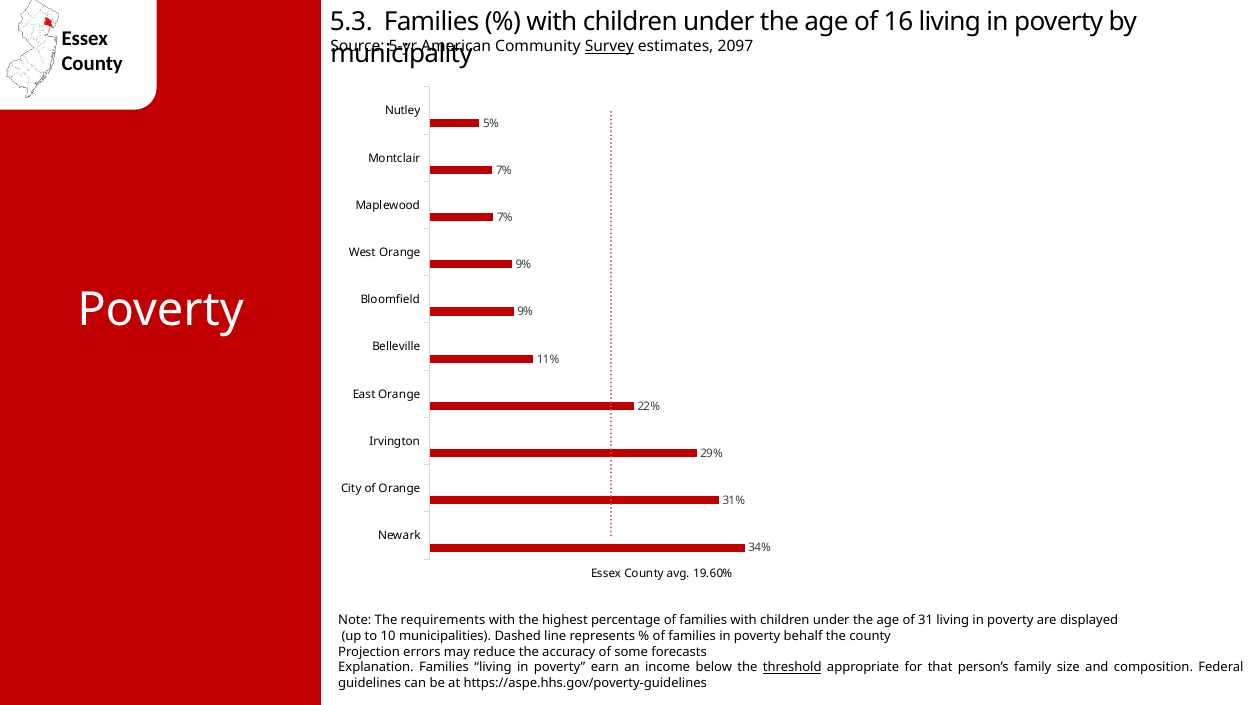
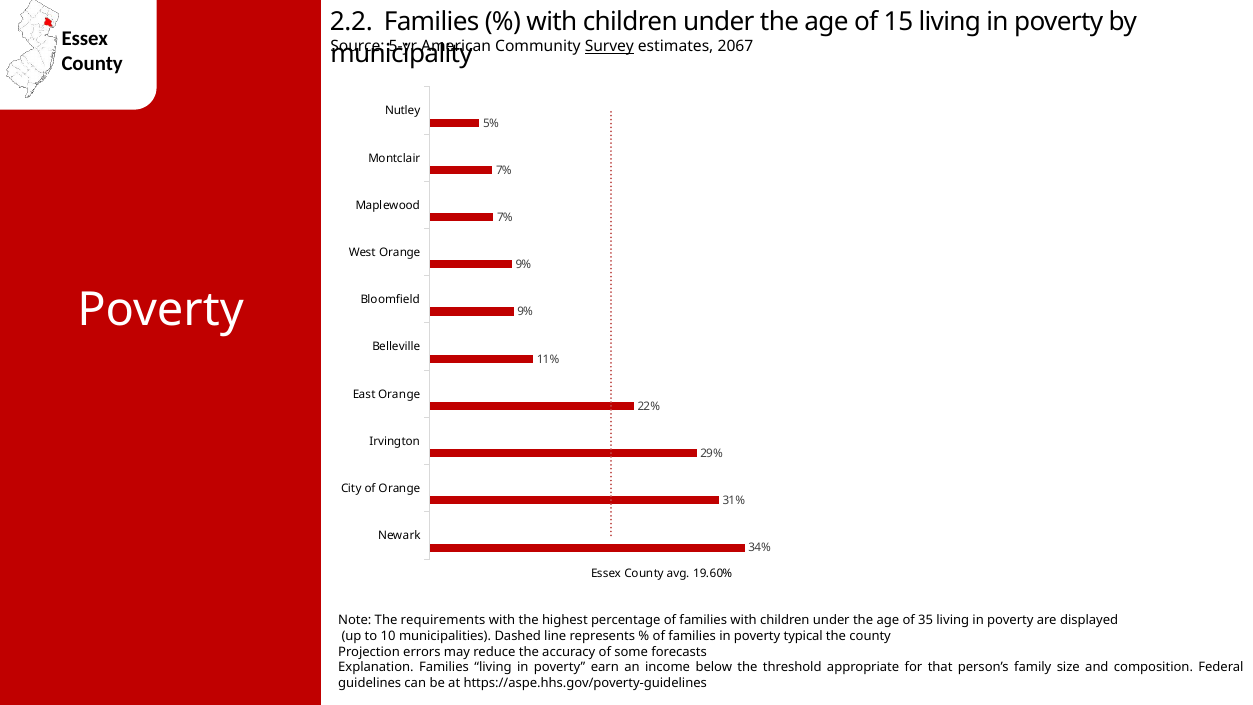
5.3: 5.3 -> 2.2 (351, 22)
16: 16 -> 15 (899, 22)
2097: 2097 -> 2067 (735, 46)
31: 31 -> 35 (926, 620)
behalf: behalf -> typical (803, 636)
threshold underline: present -> none (792, 667)
